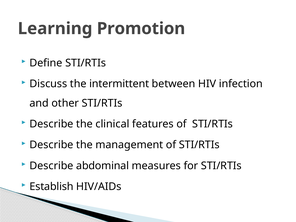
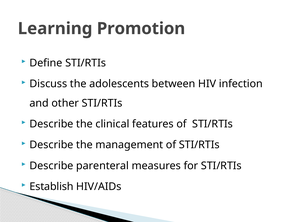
intermittent: intermittent -> adolescents (119, 84)
abdominal: abdominal -> parenteral (103, 166)
